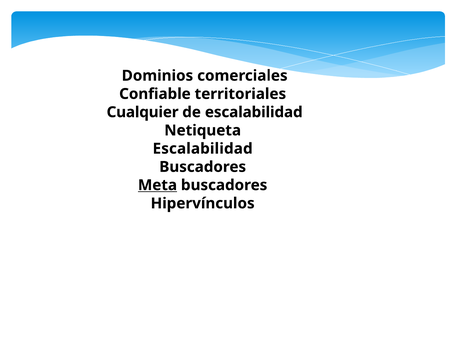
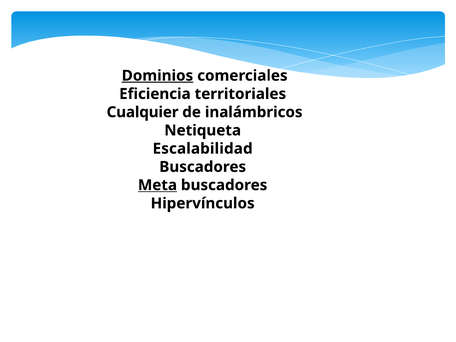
Dominios underline: none -> present (157, 76)
Confiable: Confiable -> Eficiencia (155, 94)
de escalabilidad: escalabilidad -> inalámbricos (254, 112)
